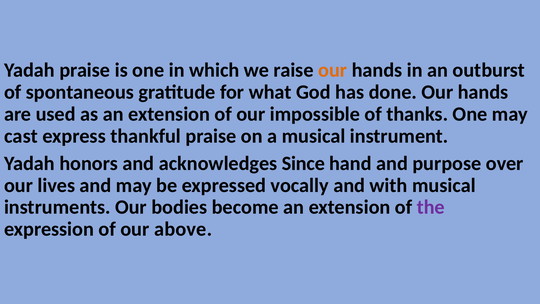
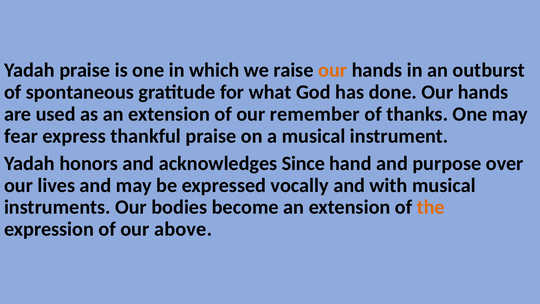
impossible: impossible -> remember (315, 114)
cast: cast -> fear (21, 136)
the colour: purple -> orange (431, 207)
